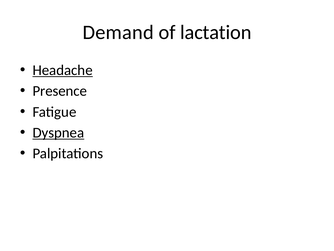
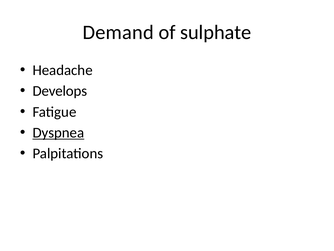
lactation: lactation -> sulphate (216, 32)
Headache underline: present -> none (63, 70)
Presence: Presence -> Develops (60, 91)
